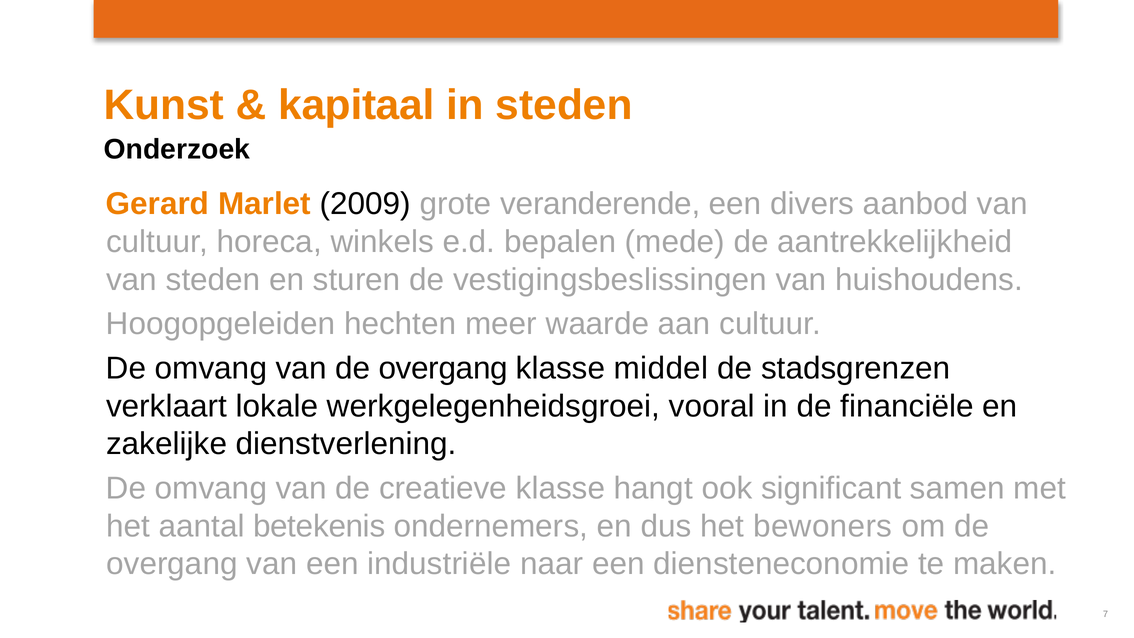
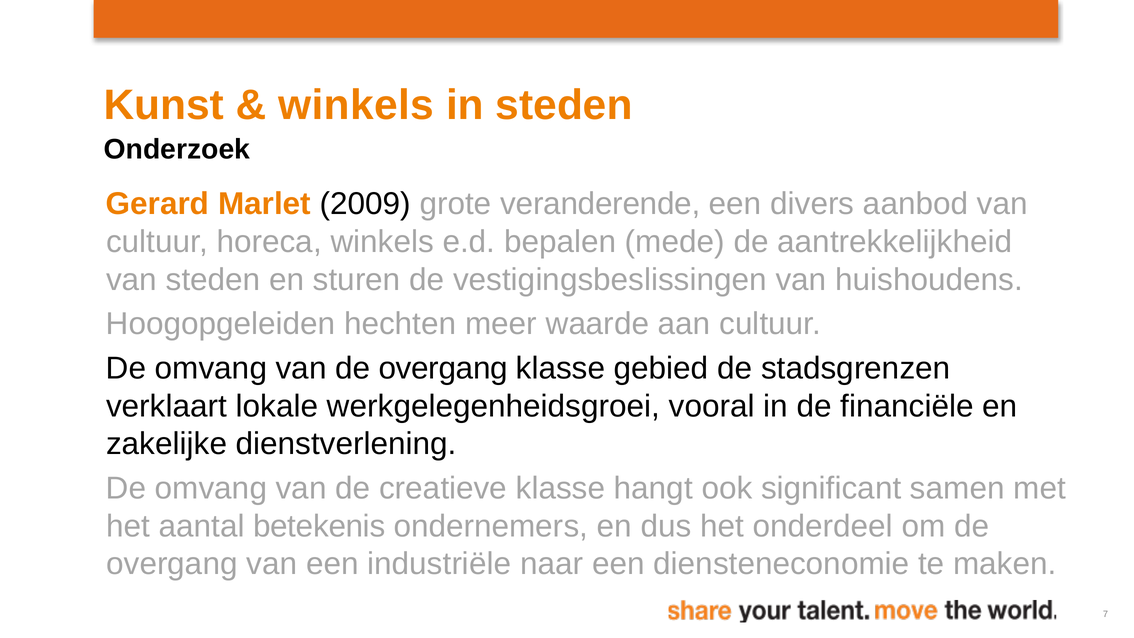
kapitaal: kapitaal -> winkels (356, 105)
middel: middel -> gebied (661, 368)
bewoners: bewoners -> onderdeel (823, 526)
